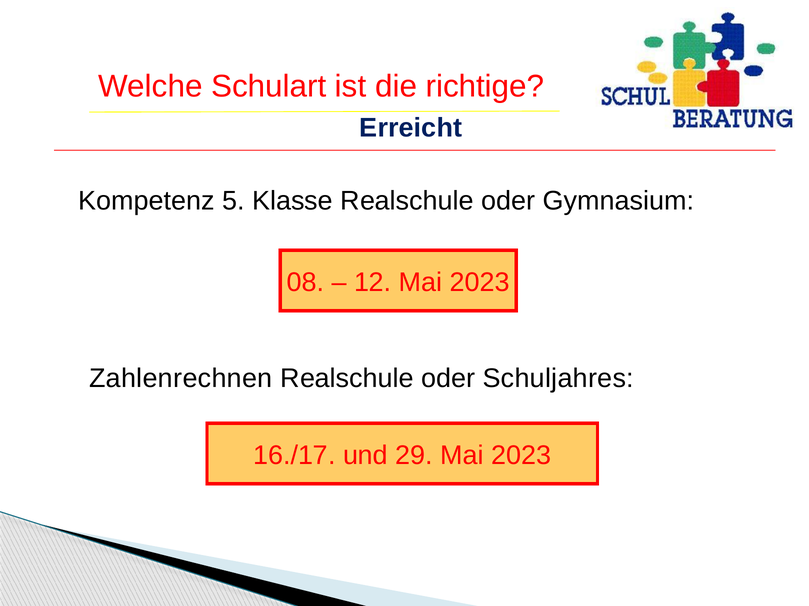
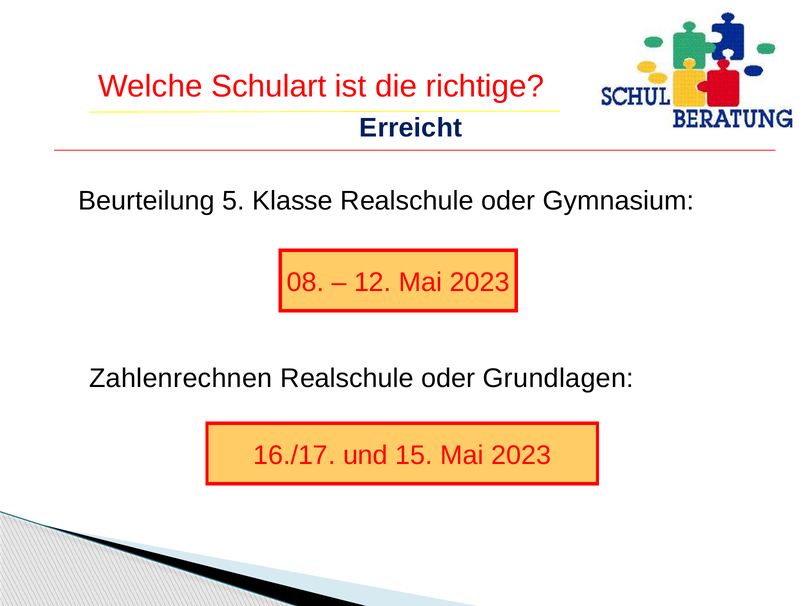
Kompetenz: Kompetenz -> Beurteilung (146, 201)
Schuljahres: Schuljahres -> Grundlagen (558, 379)
29: 29 -> 15 (414, 456)
